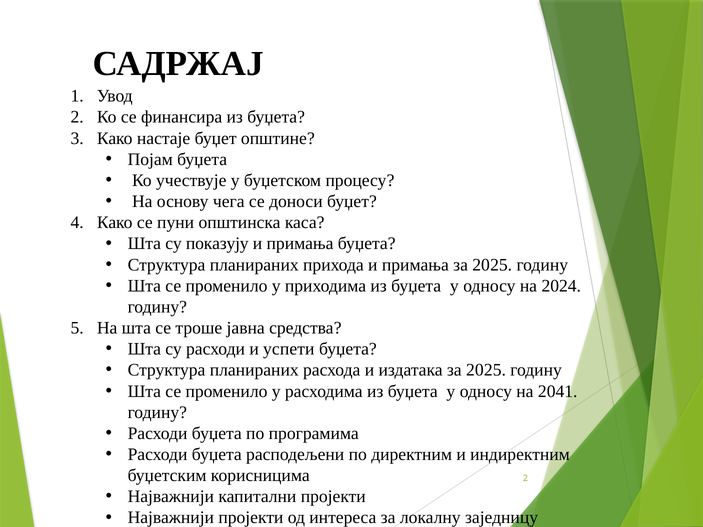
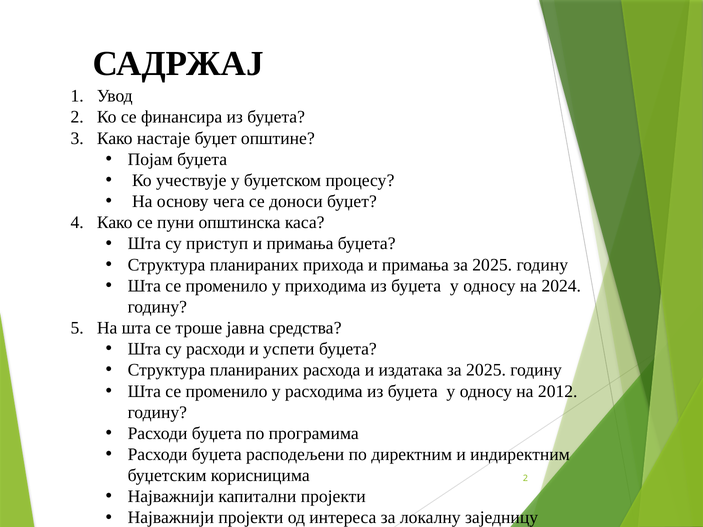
показују: показују -> приступ (217, 244)
2041: 2041 -> 2012 (558, 391)
